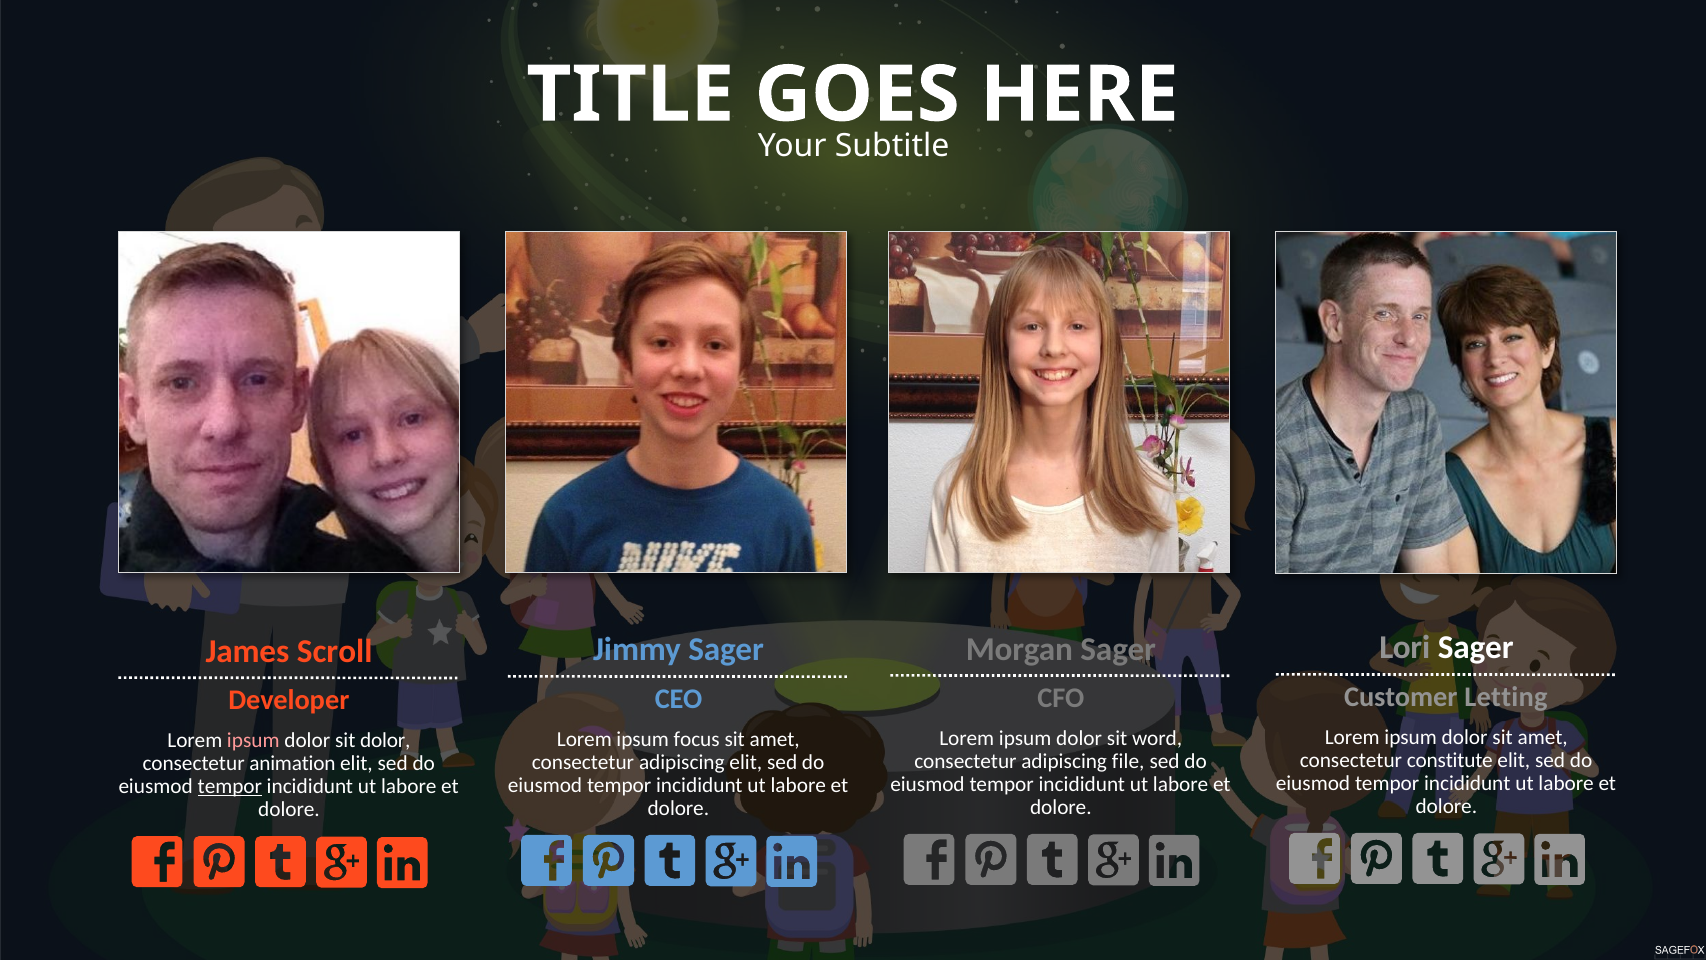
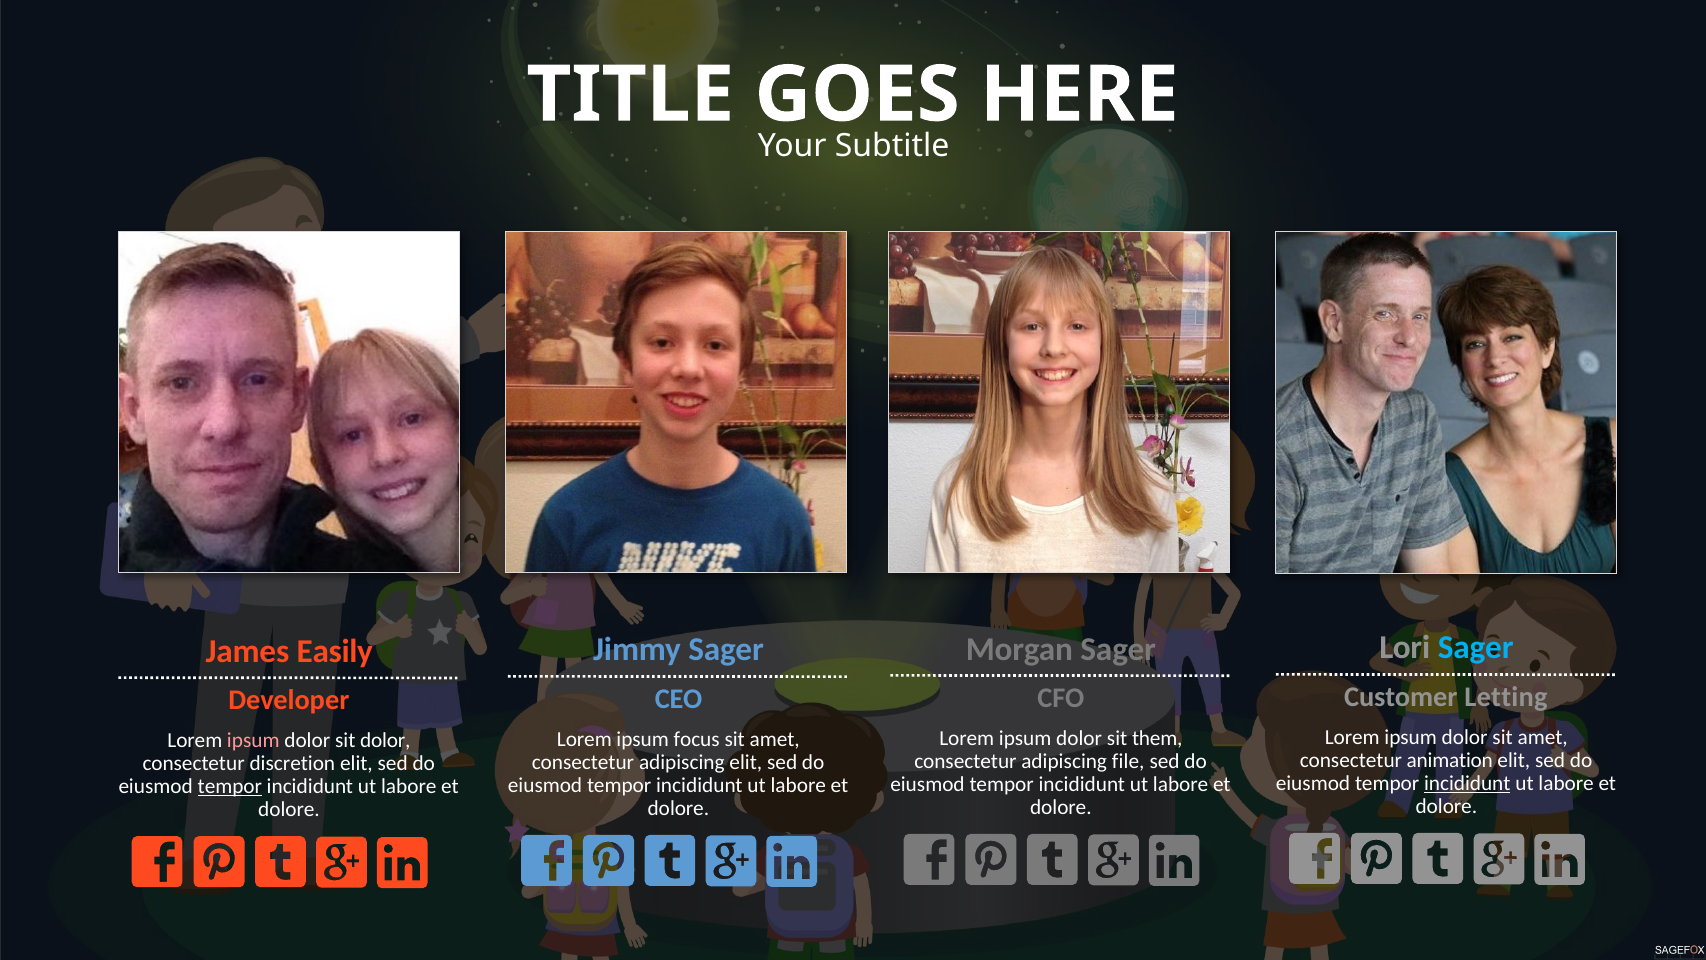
Sager colour: white -> light blue (1476, 648)
Scroll: Scroll -> Easily (335, 651)
word: word -> them (1157, 738)
constitute: constitute -> animation (1450, 760)
animation: animation -> discretion (292, 763)
incididunt underline: none -> present (1467, 783)
